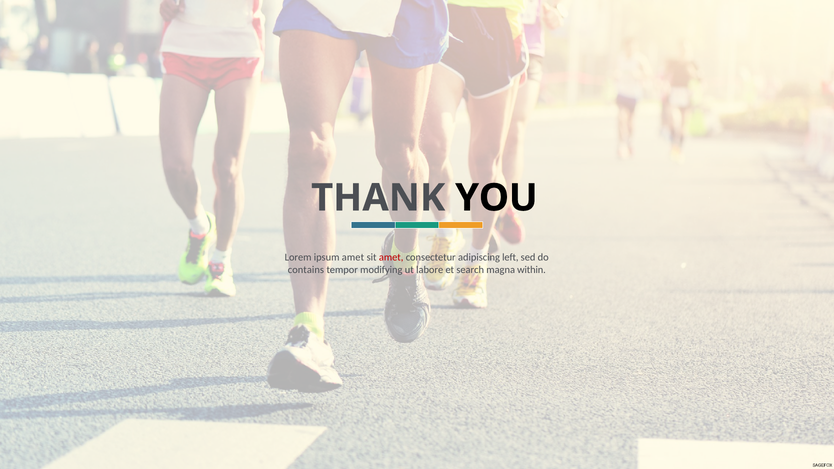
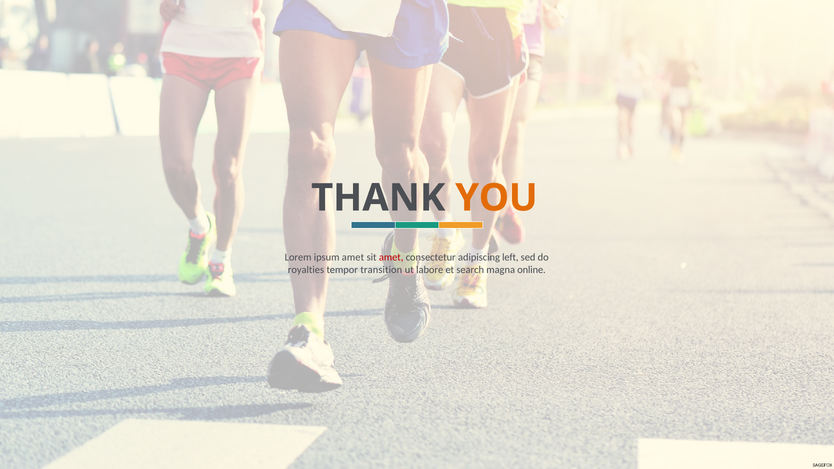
YOU colour: black -> orange (496, 198)
contains: contains -> royalties (306, 270)
modifying: modifying -> transition (381, 270)
within: within -> online (532, 270)
